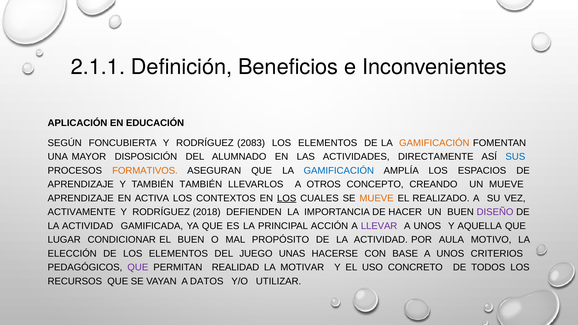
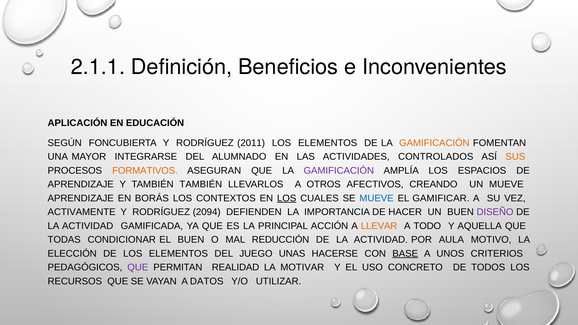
2083: 2083 -> 2011 (251, 143)
DISPOSICIÓN: DISPOSICIÓN -> INTEGRARSE (146, 157)
DIRECTAMENTE: DIRECTAMENTE -> CONTROLADOS (436, 157)
SUS colour: blue -> orange (515, 157)
GAMIFICACIÓN colour: blue -> purple (339, 171)
CONCEPTO: CONCEPTO -> AFECTIVOS (375, 185)
ACTIVA: ACTIVA -> BORÁS (152, 198)
MUEVE colour: orange -> blue (377, 198)
REALIZADO: REALIZADO -> GAMIFICAR (441, 198)
2018: 2018 -> 2094 (207, 212)
LLEVAR colour: purple -> orange (379, 226)
UNOS: UNOS -> TODO (427, 226)
LUGAR: LUGAR -> TODAS (64, 240)
PROPÓSITO: PROPÓSITO -> REDUCCIÓN (281, 240)
BASE underline: none -> present (405, 254)
